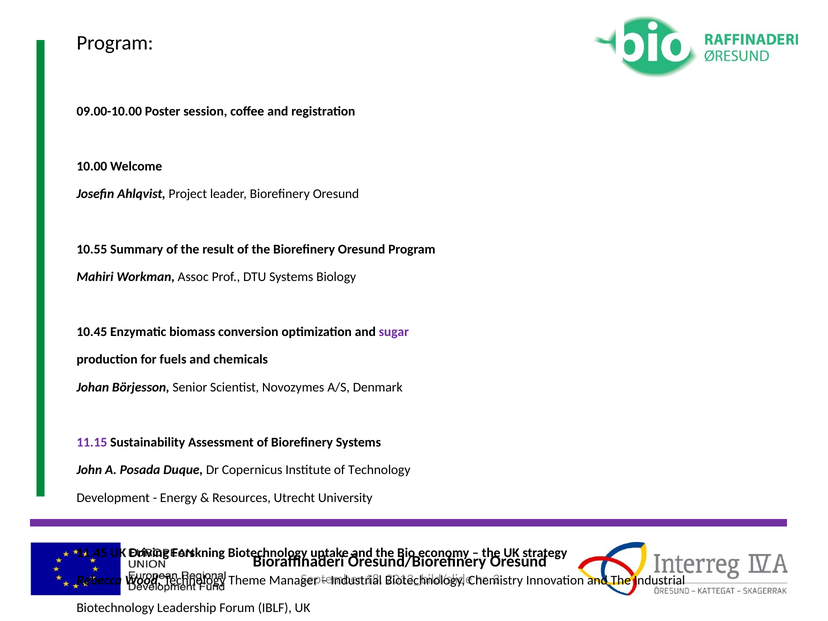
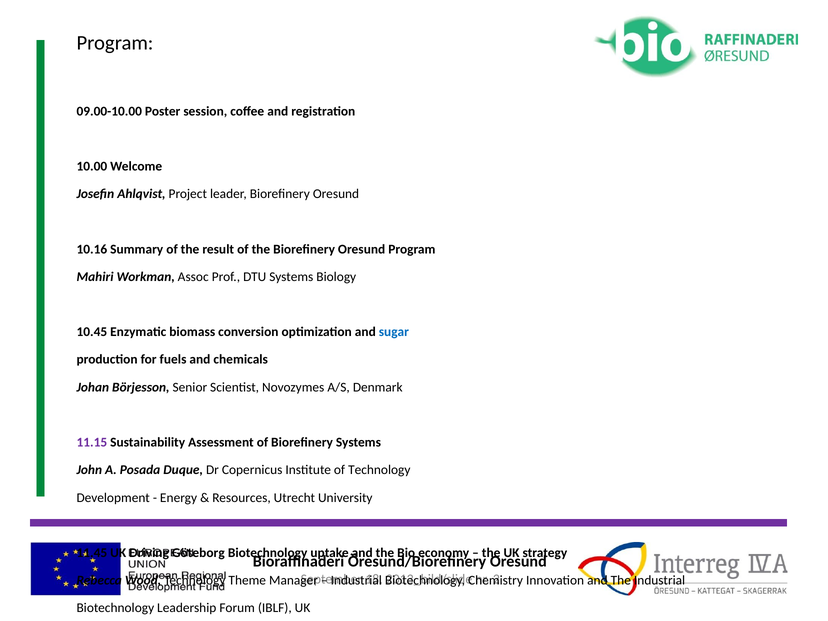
10.55: 10.55 -> 10.16 (92, 249)
sugar colour: purple -> blue (394, 332)
Forskning: Forskning -> Göteborg (198, 553)
